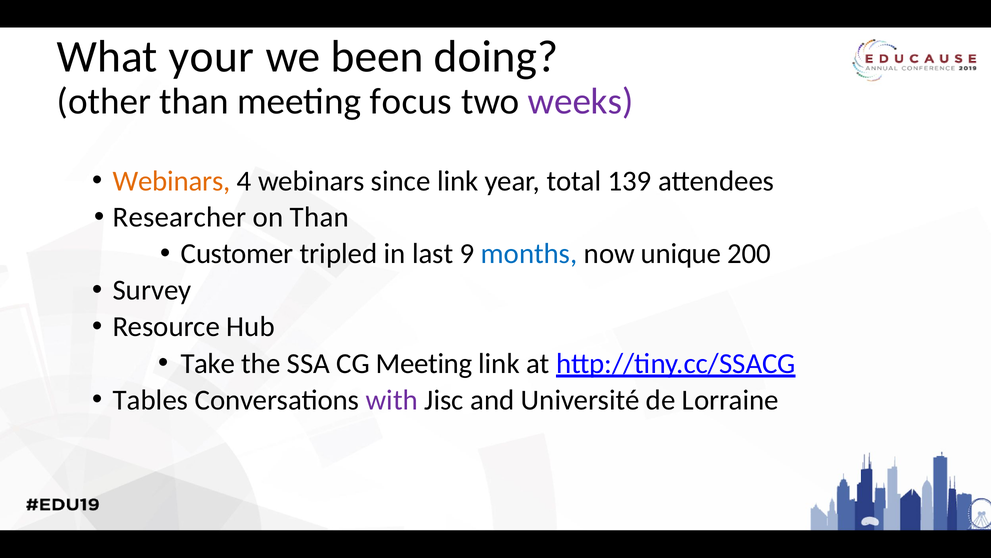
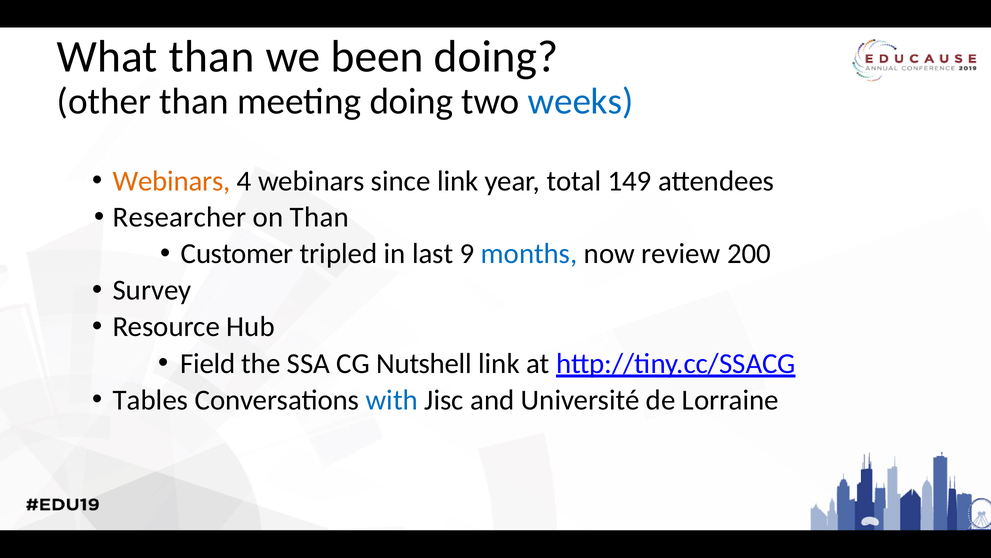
What your: your -> than (212, 57)
meeting focus: focus -> doing (411, 102)
weeks colour: purple -> blue (581, 102)
139: 139 -> 149 (630, 181)
unique: unique -> review (681, 254)
Take: Take -> Field (208, 363)
CG Meeting: Meeting -> Nutshell (424, 363)
with colour: purple -> blue (392, 400)
